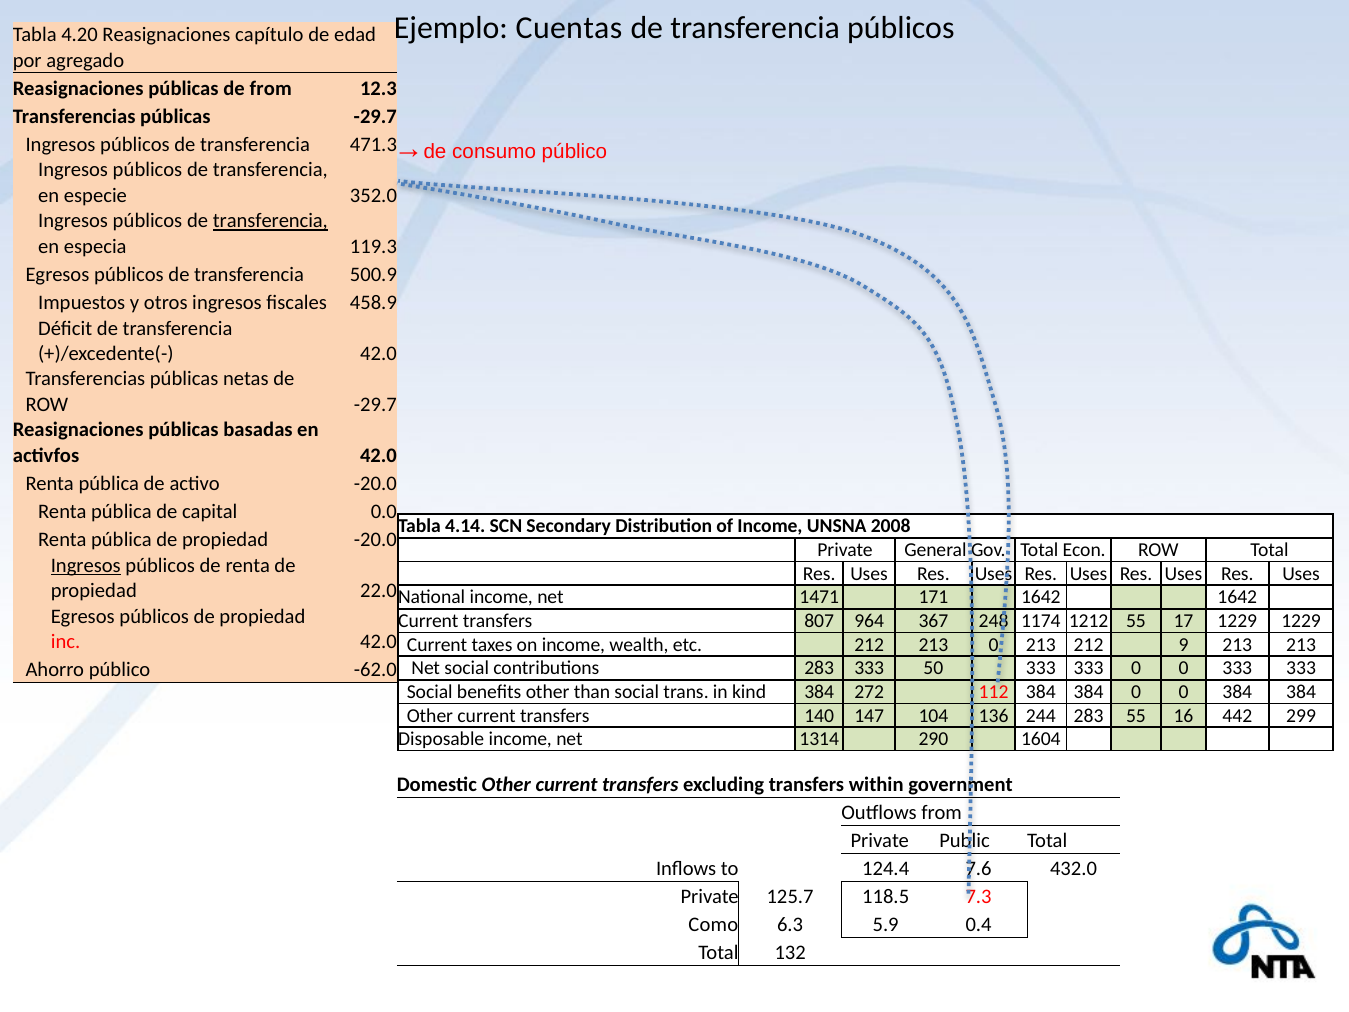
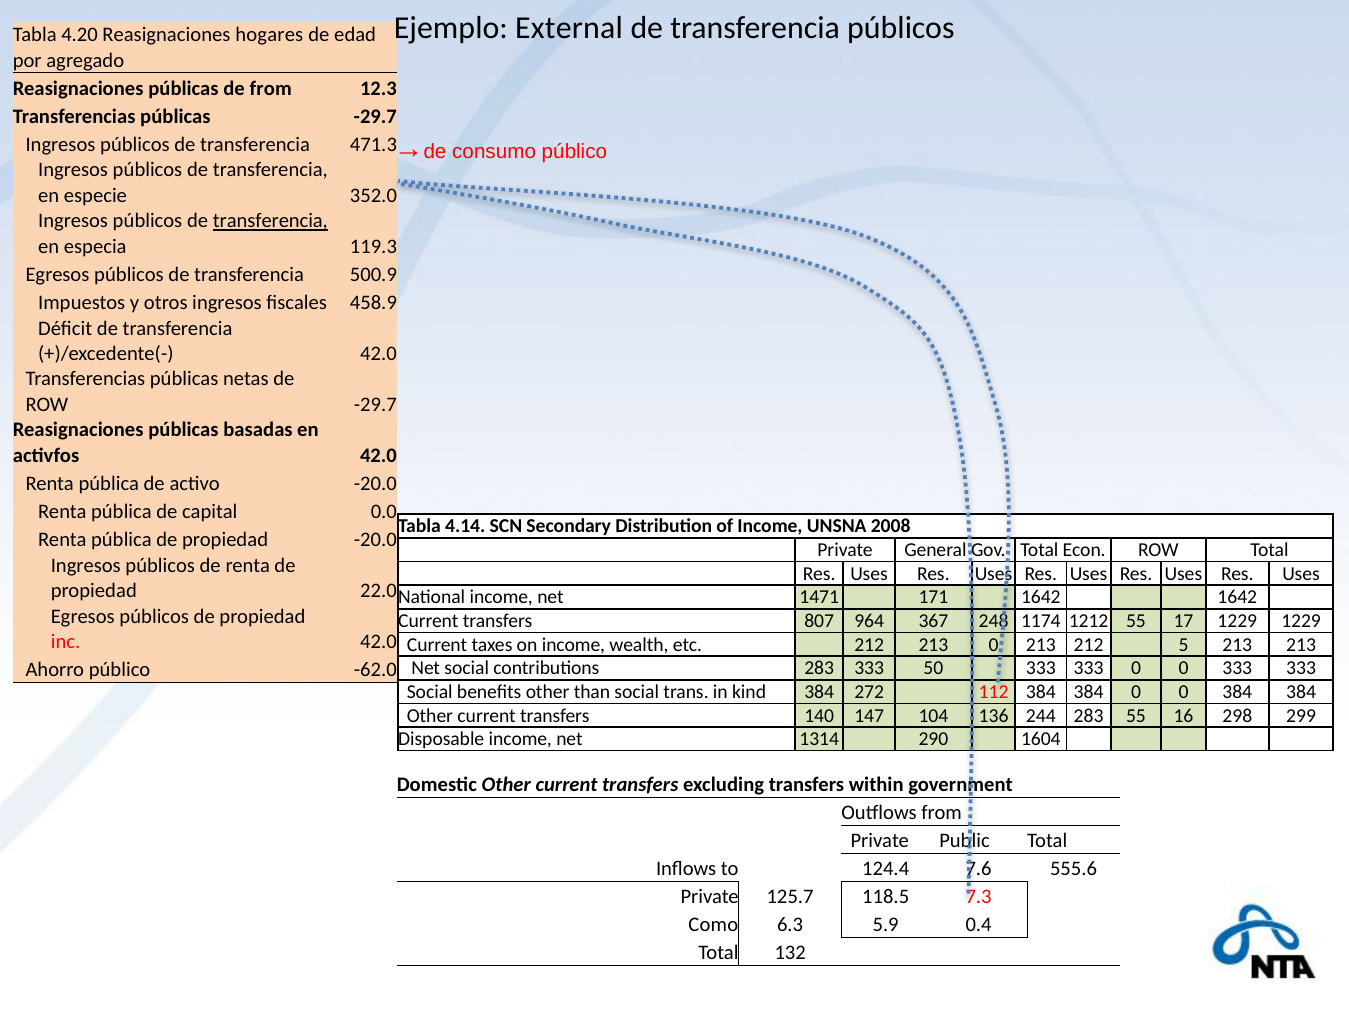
Cuentas: Cuentas -> External (569, 28)
capítulo: capítulo -> hogares (269, 35)
Ingresos underline: present -> none (86, 565)
9: 9 -> 5 (1183, 644)
442: 442 -> 298 (1237, 715)
432.0: 432.0 -> 555.6 (1074, 869)
